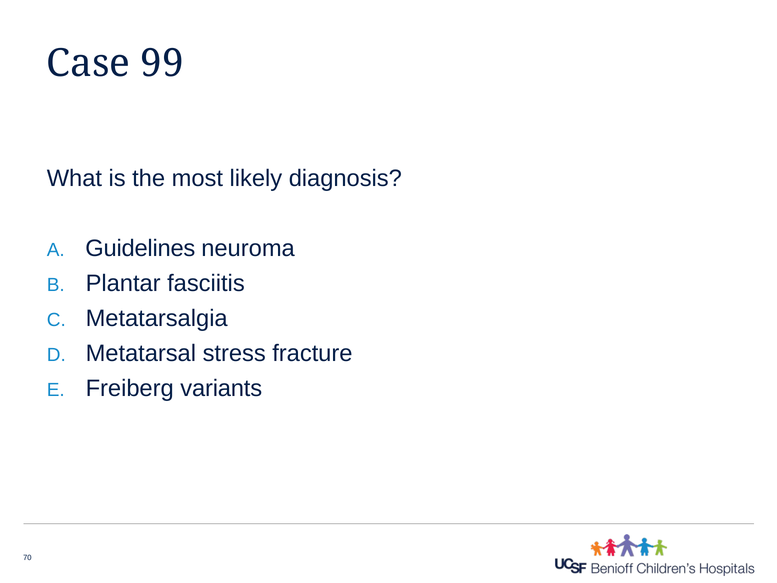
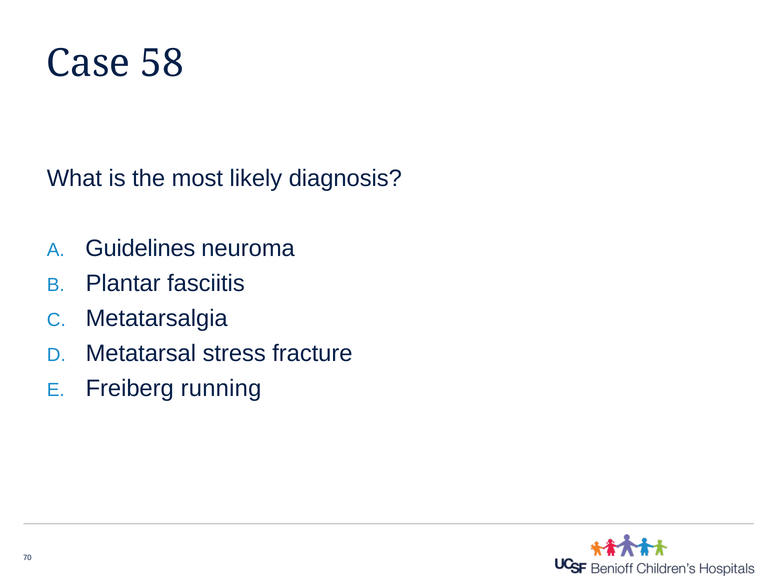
99: 99 -> 58 (162, 63)
variants: variants -> running (221, 388)
